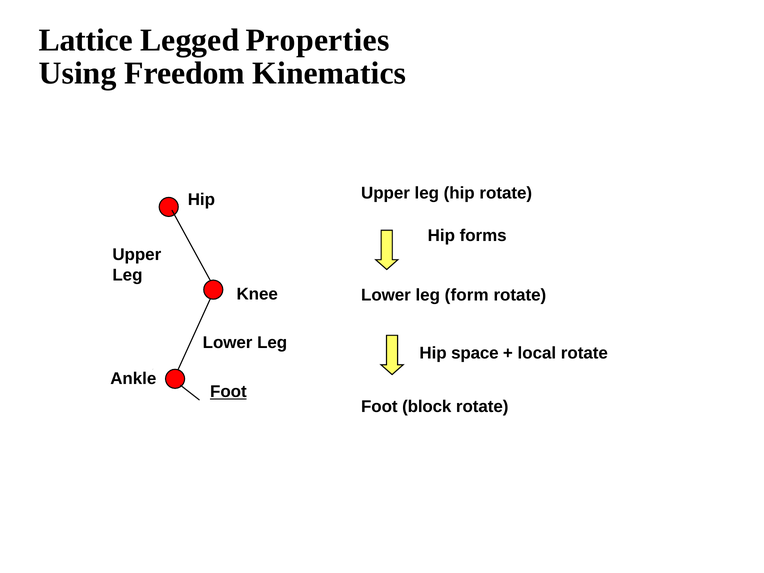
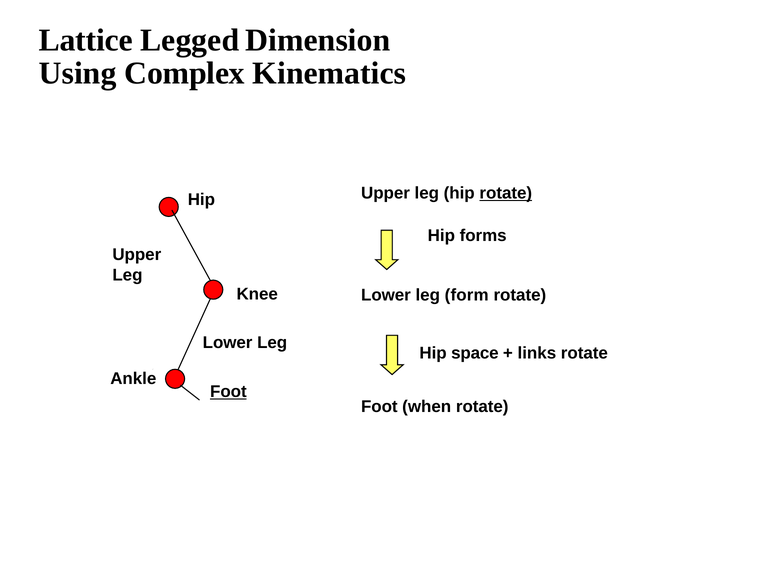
Properties: Properties -> Dimension (318, 40)
Freedom: Freedom -> Complex (185, 73)
rotate underline: none -> present (506, 193)
local: local -> links (537, 353)
block: block -> when (427, 406)
